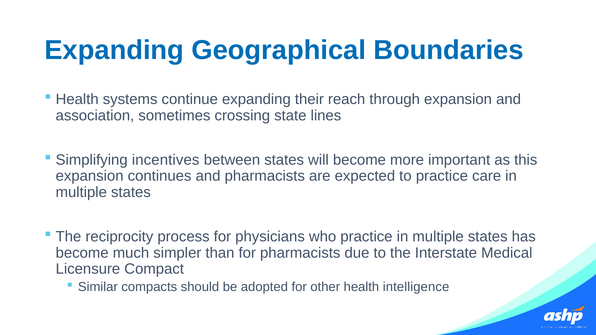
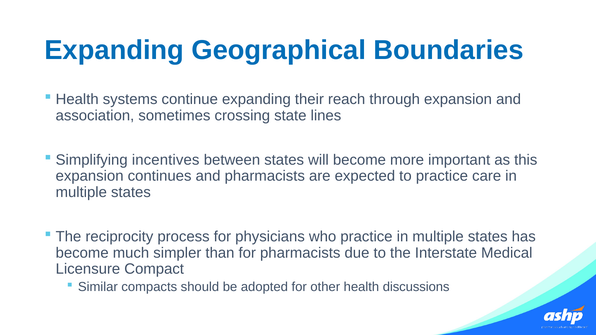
intelligence: intelligence -> discussions (416, 287)
